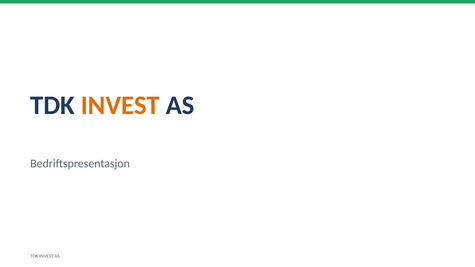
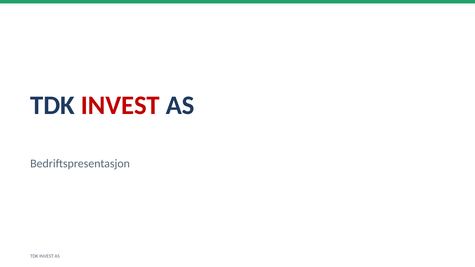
INVEST colour: orange -> red (120, 105)
